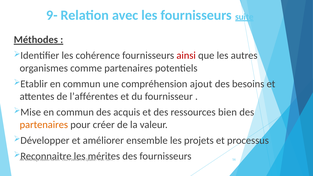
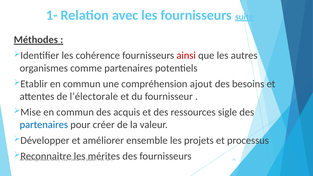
9-: 9- -> 1- (52, 15)
l’afférentes: l’afférentes -> l’électorale (94, 96)
bien: bien -> sigle (228, 112)
partenaires colour: orange -> blue (44, 125)
